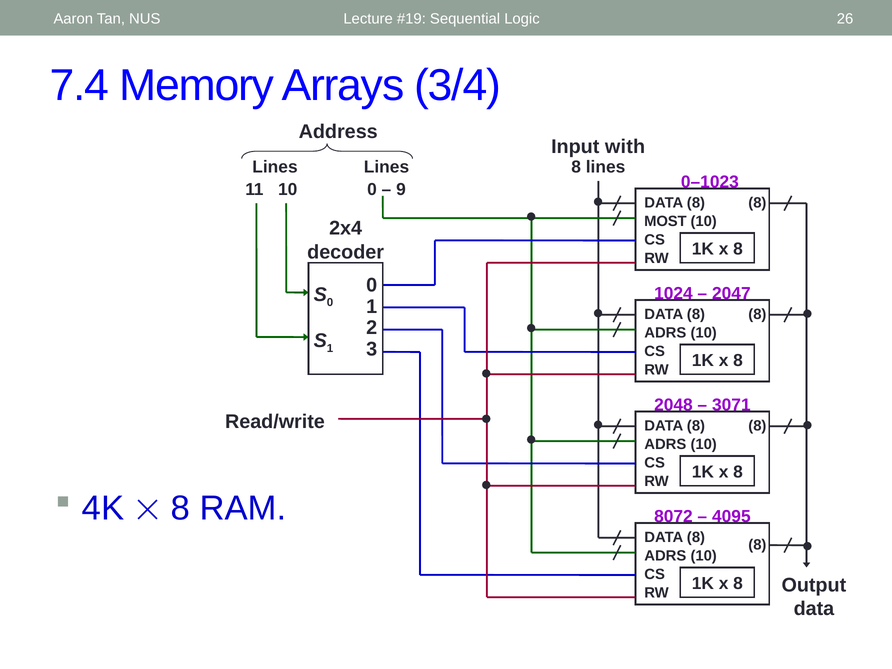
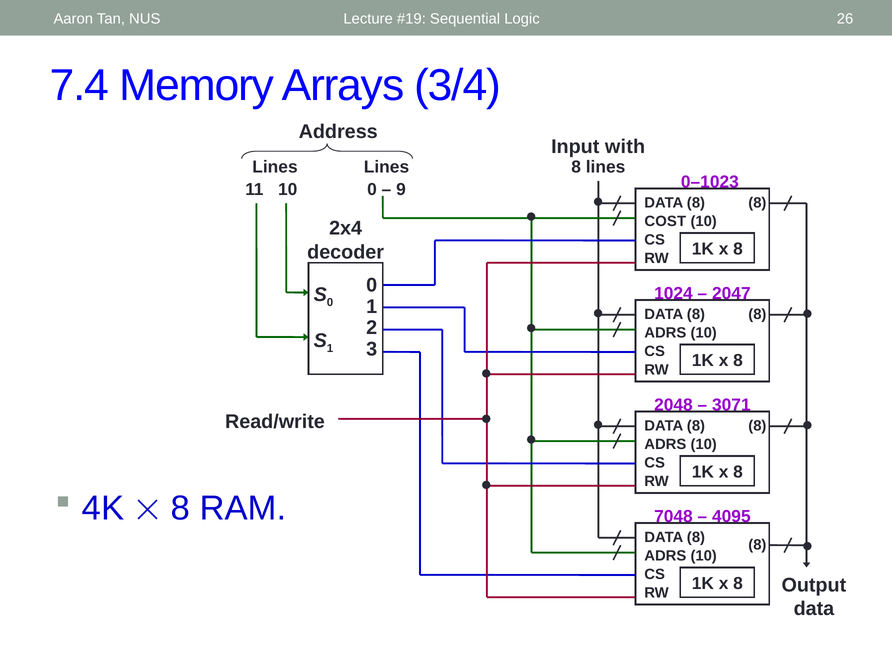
MOST: MOST -> COST (665, 221)
8072: 8072 -> 7048 (673, 517)
